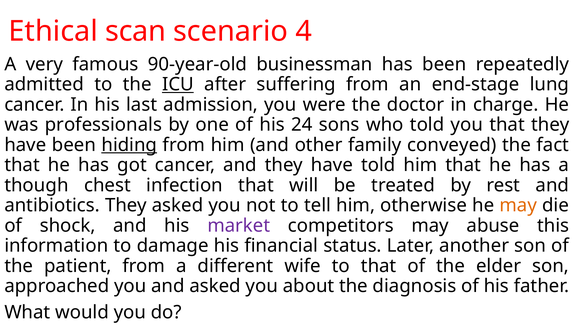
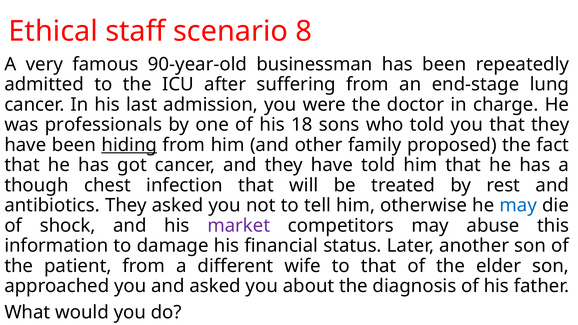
scan: scan -> staff (135, 31)
4: 4 -> 8 (304, 31)
ICU underline: present -> none (178, 84)
24: 24 -> 18 (302, 125)
conveyed: conveyed -> proposed (452, 145)
may colour: orange -> blue (518, 205)
